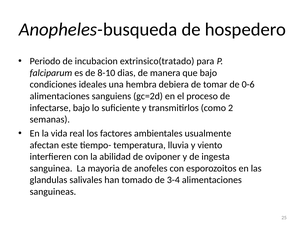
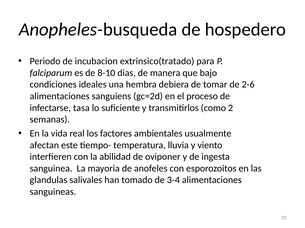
0-6: 0-6 -> 2-6 (248, 85)
infectarse bajo: bajo -> tasa (81, 108)
